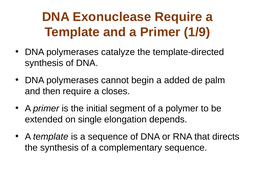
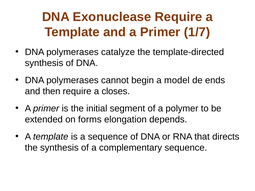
1/9: 1/9 -> 1/7 (197, 32)
added: added -> model (177, 80)
palm: palm -> ends (215, 80)
single: single -> forms (90, 120)
